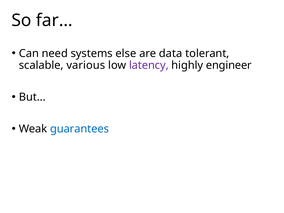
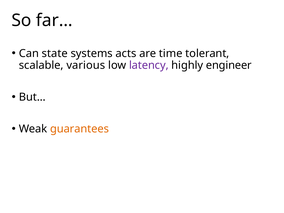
need: need -> state (55, 53)
else: else -> acts (126, 53)
data: data -> time (171, 53)
guarantees colour: blue -> orange (80, 129)
